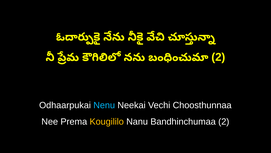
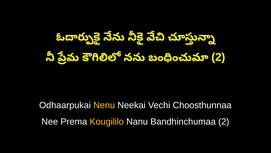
Nenu colour: light blue -> yellow (104, 105)
